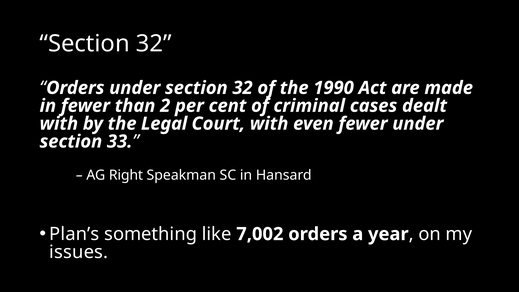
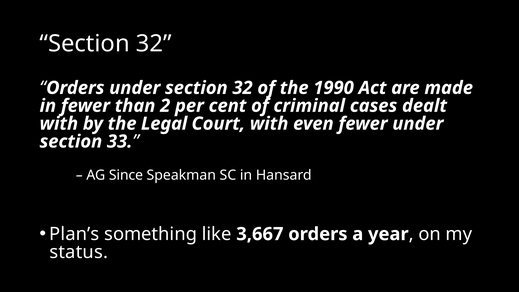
Right: Right -> Since (126, 175)
7,002: 7,002 -> 3,667 (260, 234)
issues: issues -> status (79, 252)
